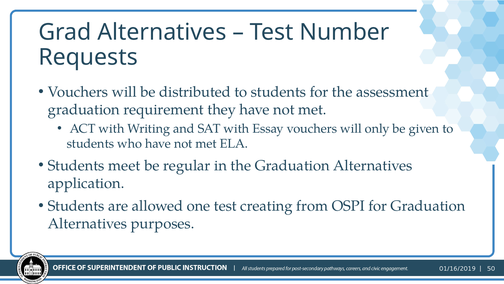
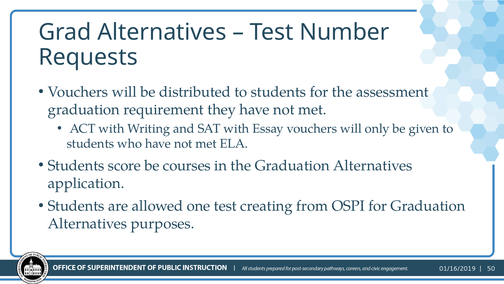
meet: meet -> score (124, 165)
regular: regular -> courses (187, 165)
